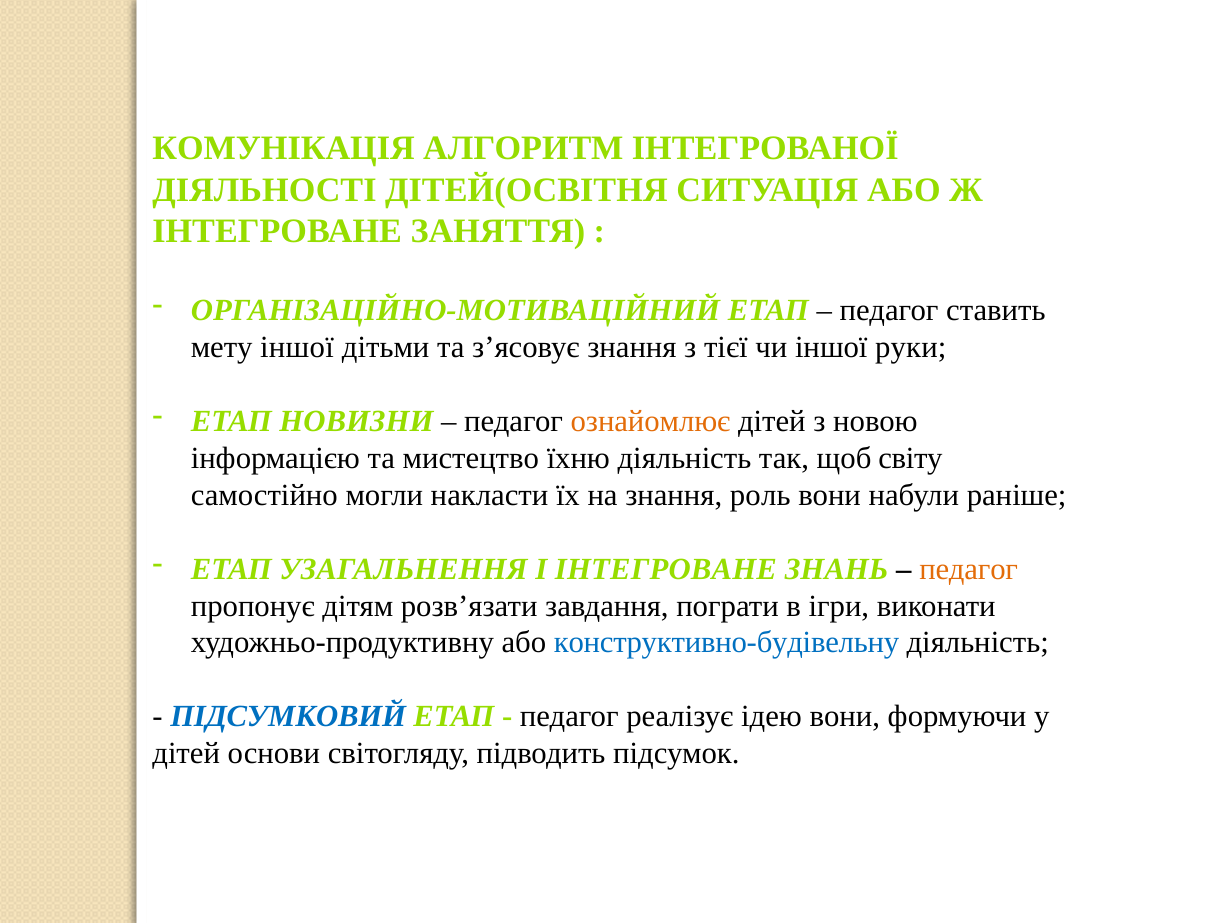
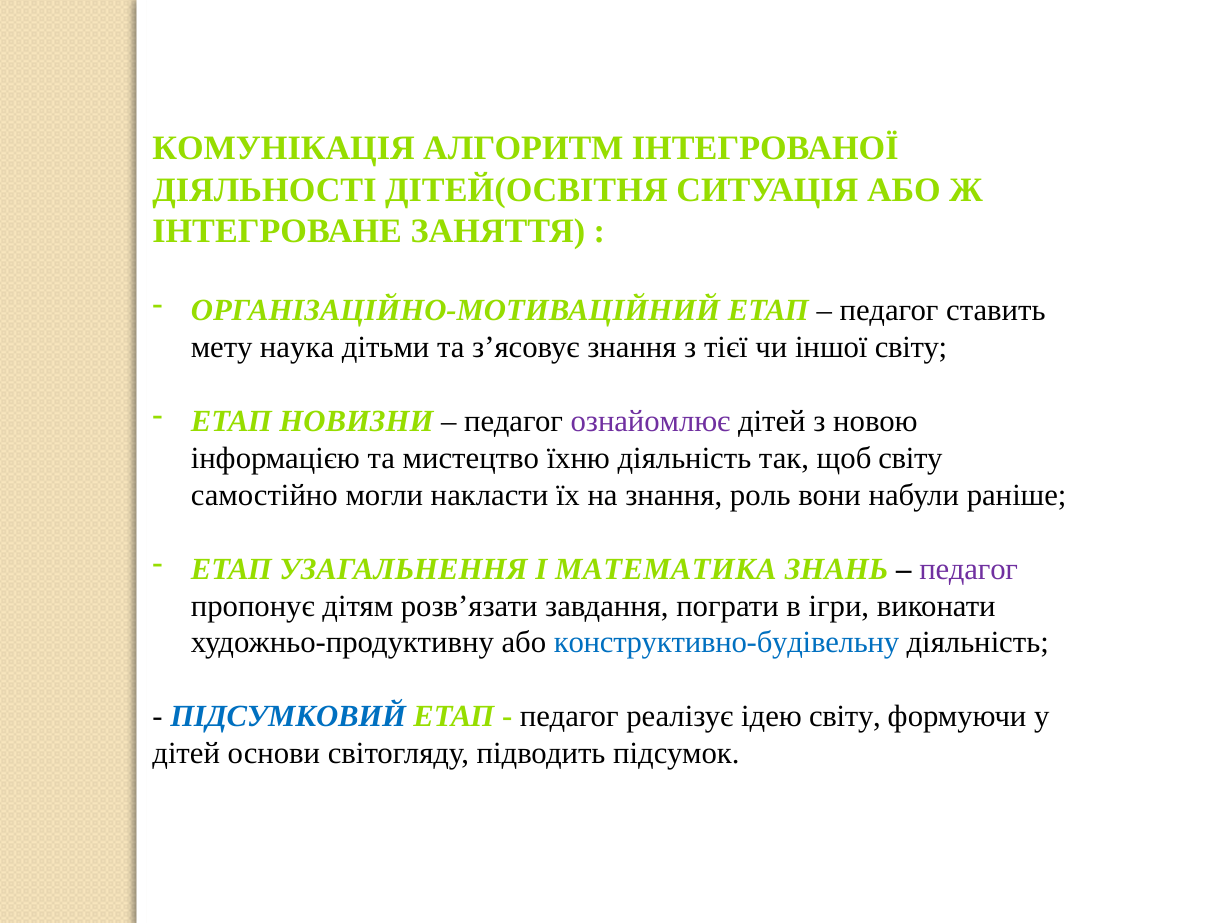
мету іншої: іншої -> наука (297, 347)
іншої руки: руки -> світу (911, 347)
ознайомлює colour: orange -> purple (651, 421)
І ІНТЕГРОВАНЕ: ІНТЕГРОВАНЕ -> МАТЕМАТИКА (666, 569)
педагог colour: orange -> purple (969, 569)
ідею вони: вони -> світу (845, 716)
